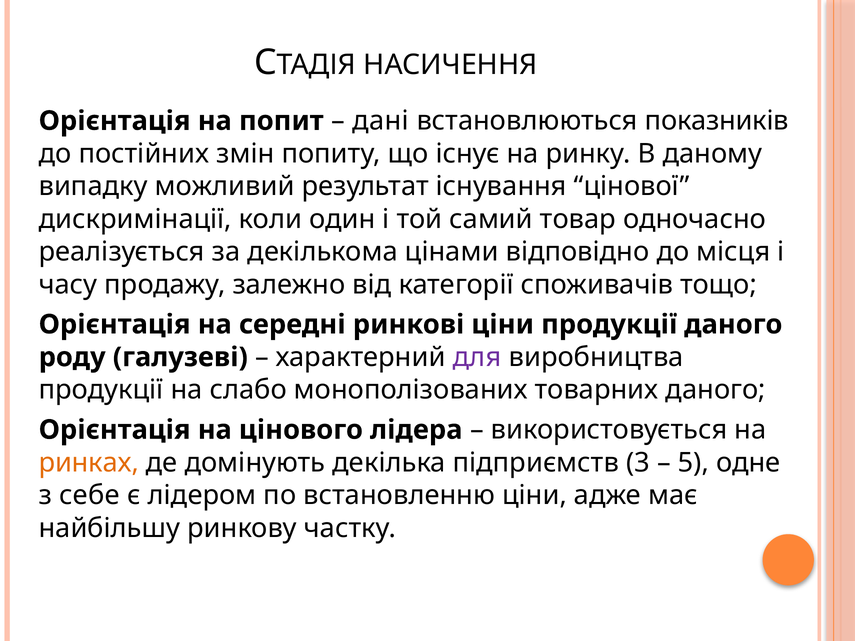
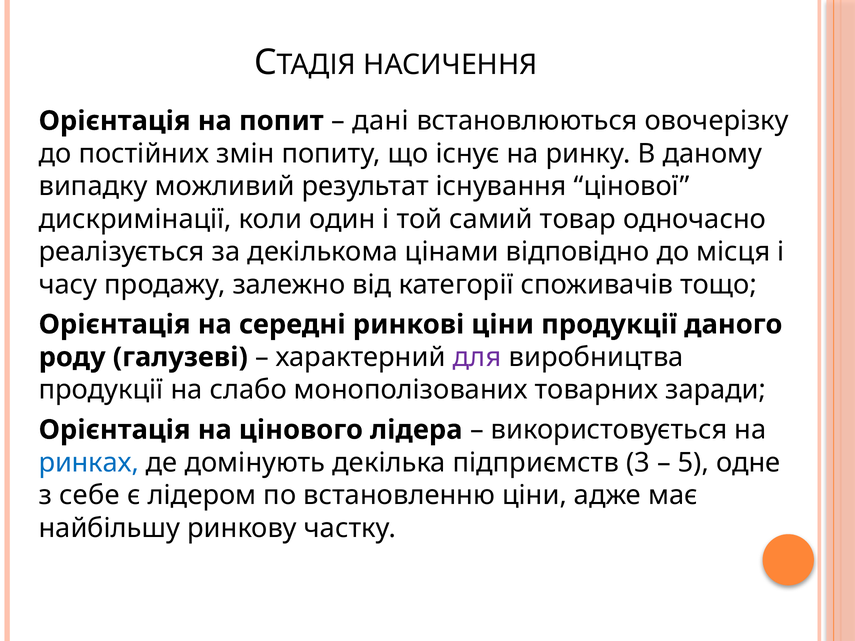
показників: показників -> овочерізку (717, 121)
товарних даного: даного -> заради (716, 390)
ринках colour: orange -> blue (89, 463)
